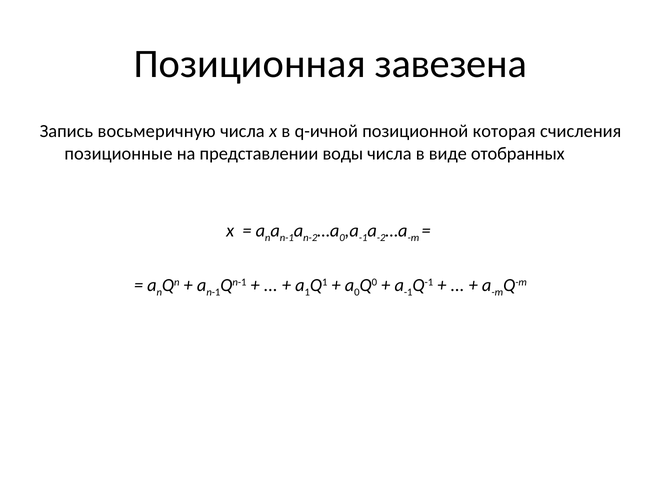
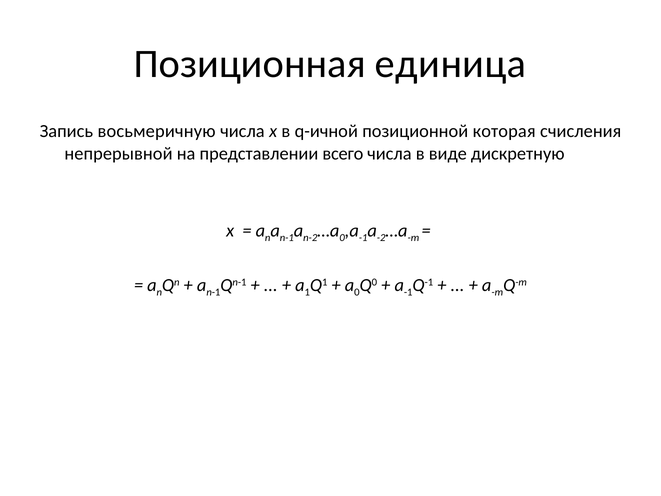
завезена: завезена -> единица (451, 64)
позиционные: позиционные -> непрерывной (119, 153)
воды: воды -> всего (343, 153)
отобранных: отобранных -> дискретную (518, 153)
